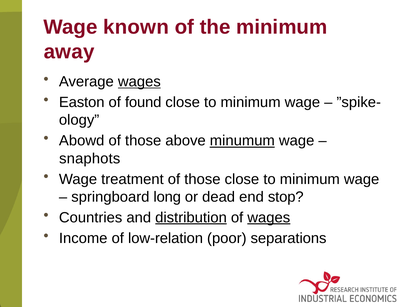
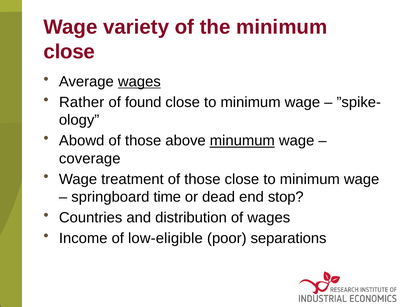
known: known -> variety (136, 27)
away: away -> close (69, 52)
Easton: Easton -> Rather (82, 103)
snaphots: snaphots -> coverage (90, 159)
long: long -> time (167, 197)
distribution underline: present -> none (191, 218)
wages underline: present -> none (269, 218)
low-relation: low-relation -> low-eligible (165, 239)
